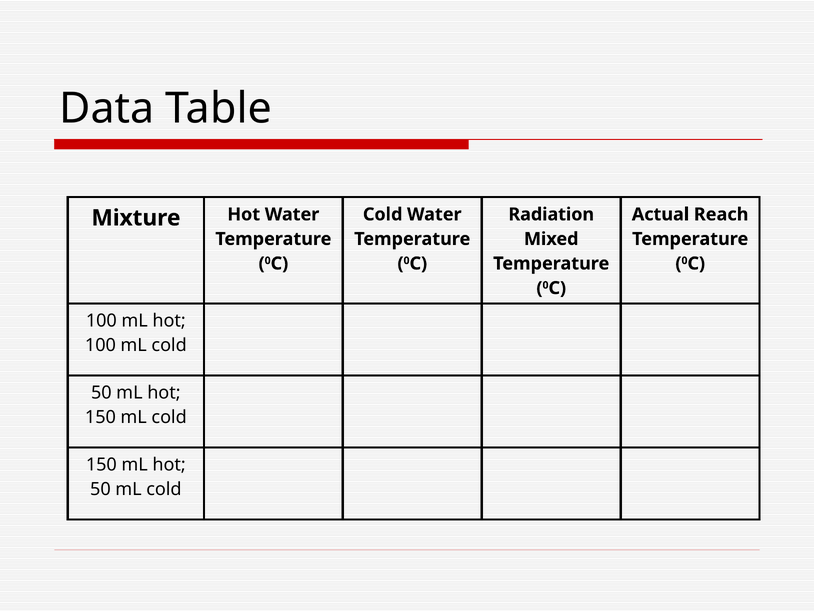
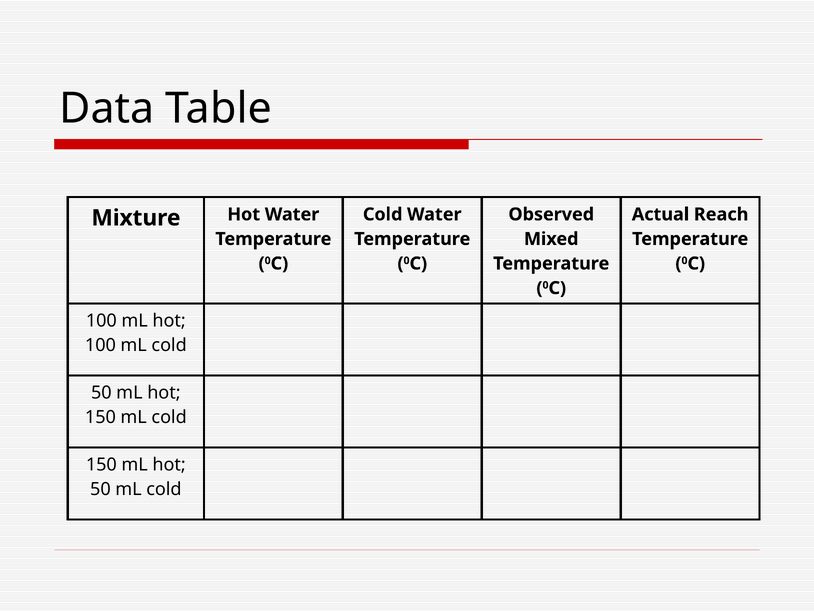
Radiation: Radiation -> Observed (551, 214)
